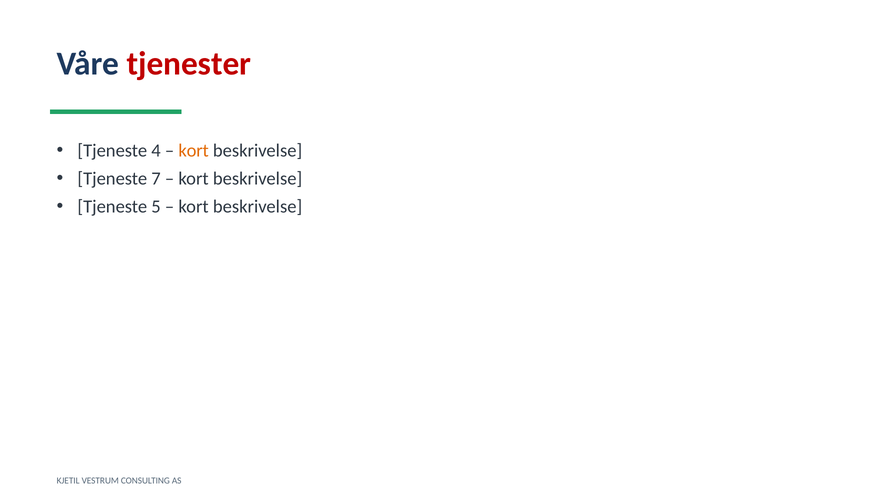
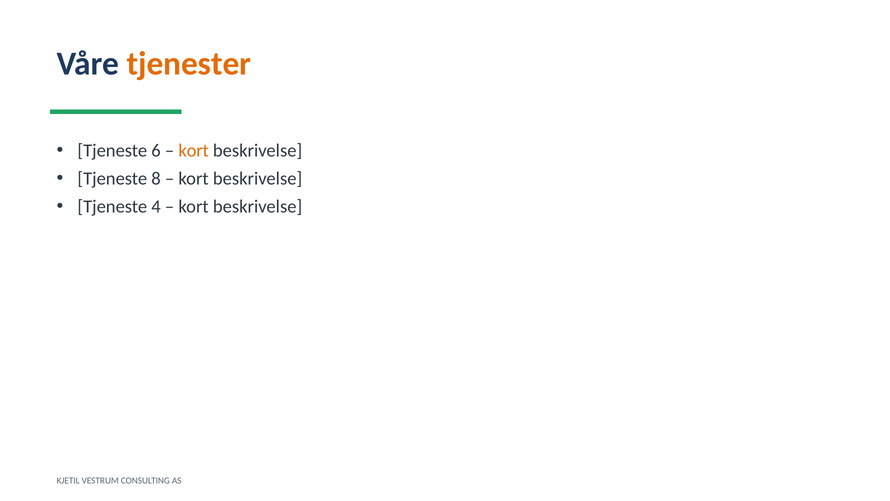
tjenester colour: red -> orange (189, 64)
4: 4 -> 6 (156, 151)
7: 7 -> 8 (156, 179)
5: 5 -> 4 (156, 206)
